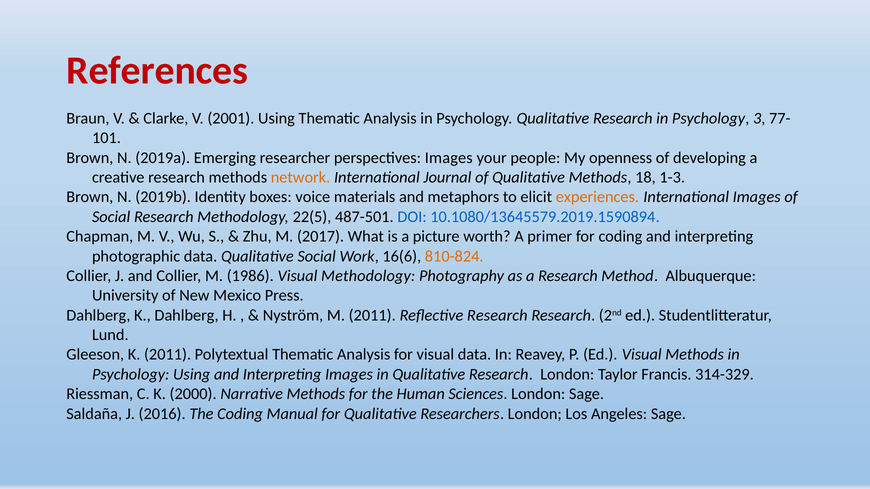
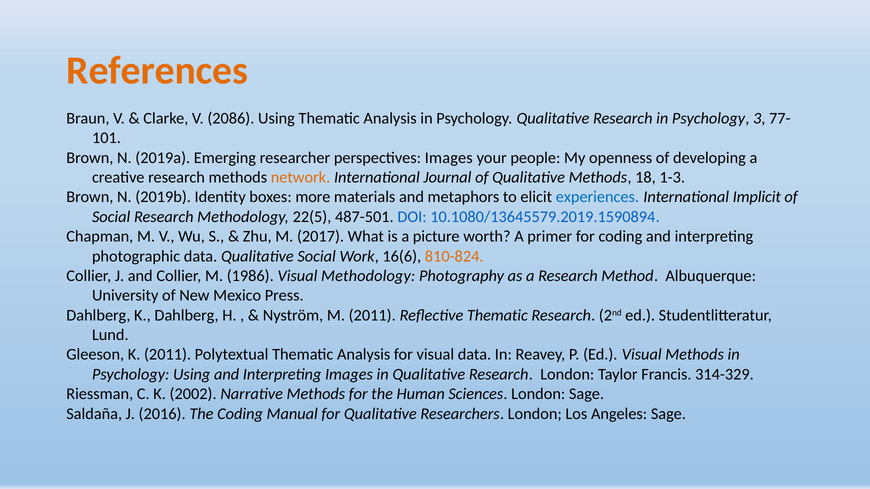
References colour: red -> orange (157, 71)
2001: 2001 -> 2086 (231, 118)
voice: voice -> more (313, 197)
experiences colour: orange -> blue (597, 197)
International Images: Images -> Implicit (757, 197)
Reflective Research: Research -> Thematic (497, 315)
2000: 2000 -> 2002 (193, 394)
